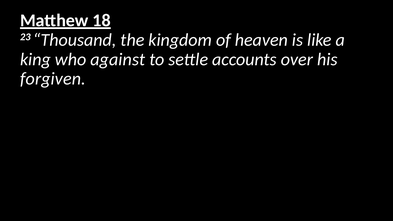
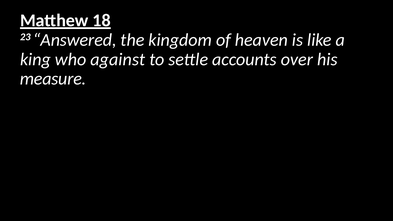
Thousand: Thousand -> Answered (75, 40)
forgiven: forgiven -> measure (53, 79)
